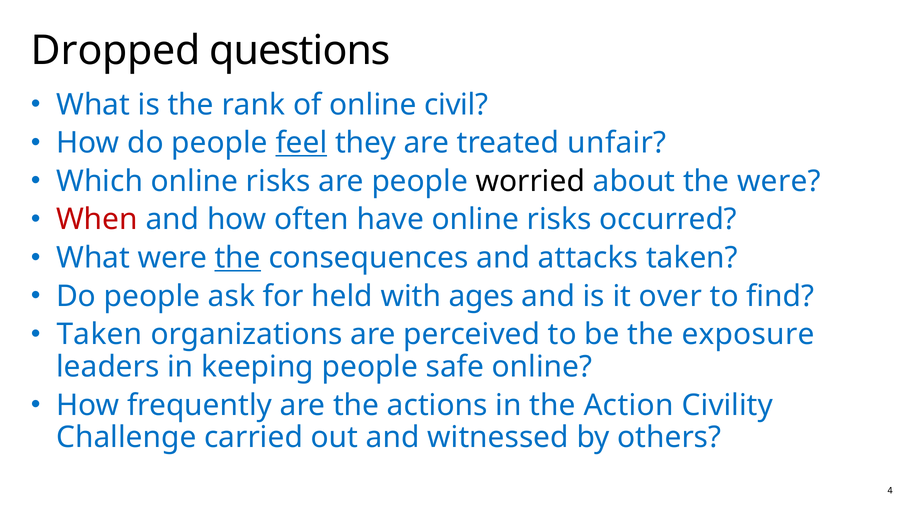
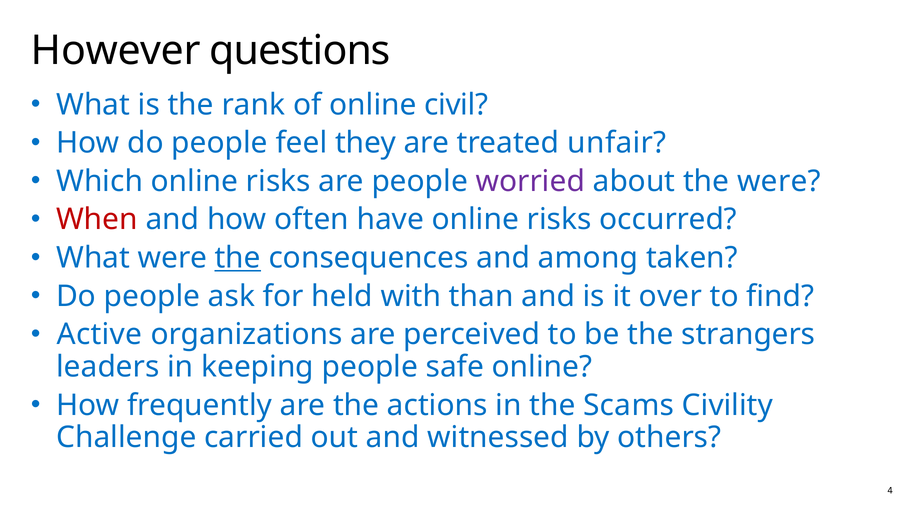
Dropped: Dropped -> However (116, 50)
feel underline: present -> none (301, 143)
worried colour: black -> purple (530, 181)
attacks: attacks -> among (588, 258)
ages: ages -> than (481, 296)
Taken: Taken -> Active (99, 334)
exposure: exposure -> strangers (748, 334)
Action: Action -> Scams (629, 405)
